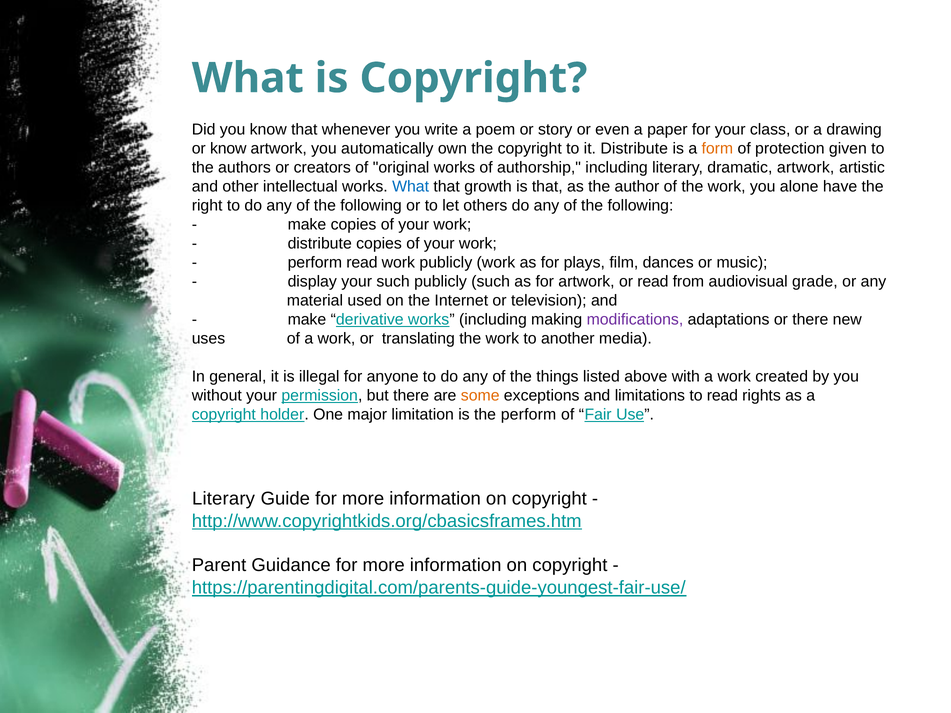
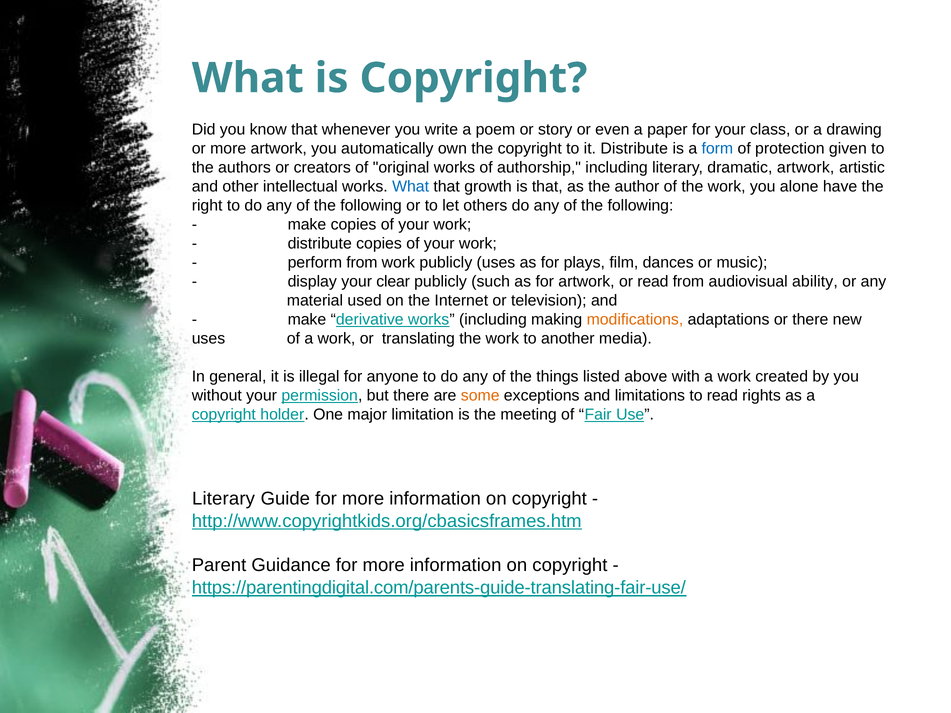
or know: know -> more (228, 148)
form colour: orange -> blue (717, 148)
perform read: read -> from (362, 262)
publicly work: work -> uses (496, 262)
your such: such -> clear (393, 281)
grade: grade -> ability (815, 281)
modifications colour: purple -> orange (635, 320)
the perform: perform -> meeting (529, 415)
https://parentingdigital.com/parents-guide-youngest-fair-use/: https://parentingdigital.com/parents-guide-youngest-fair-use/ -> https://parentingdigital.com/parents-guide-translating-fair-use/ (439, 588)
